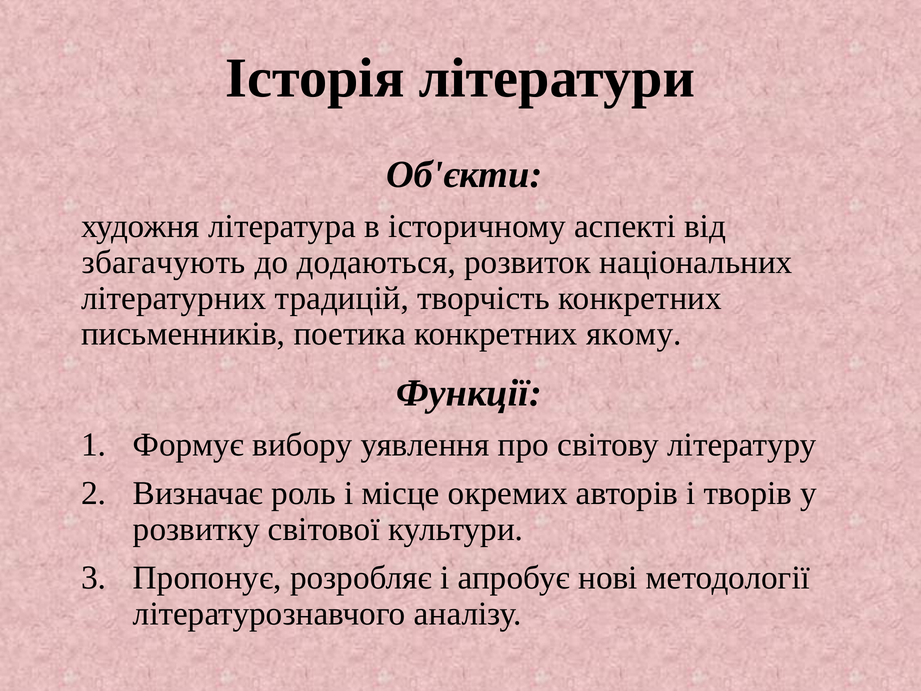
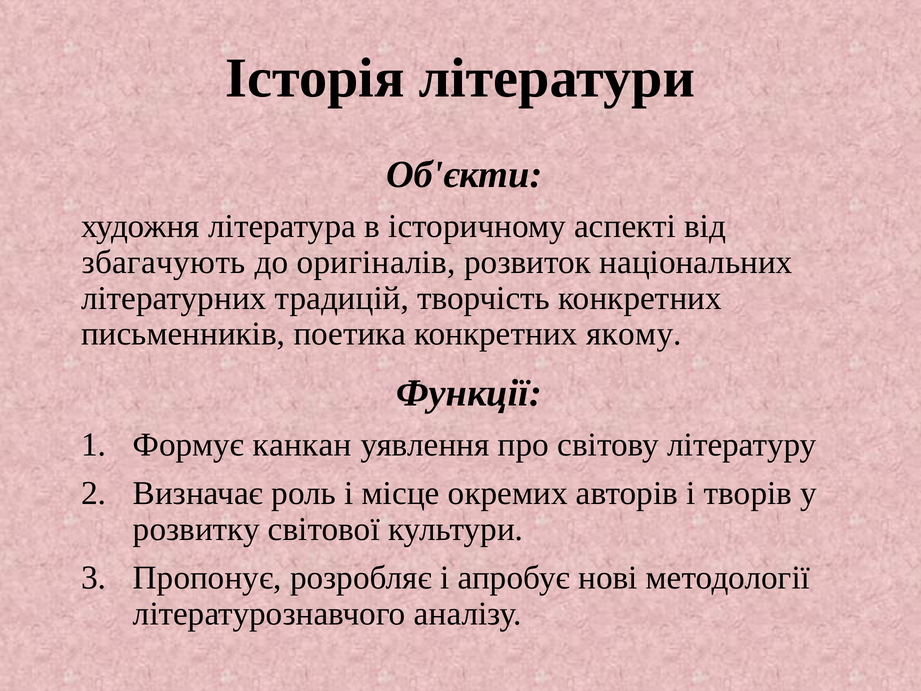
додаються: додаються -> оригіналів (376, 262)
вибору: вибору -> канкан (302, 444)
